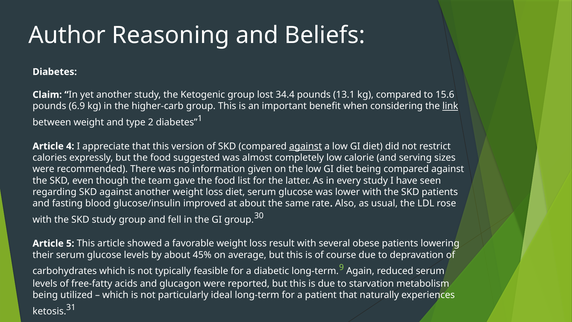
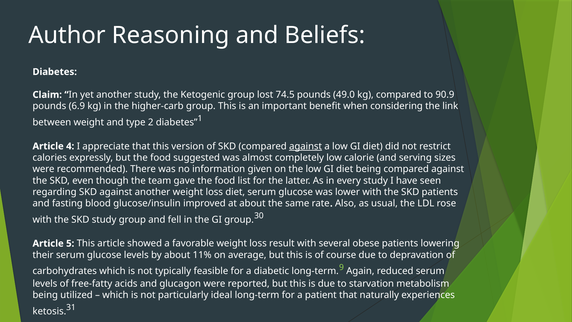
34.4: 34.4 -> 74.5 (285, 95)
13.1: 13.1 -> 49.0 (344, 95)
15.6: 15.6 -> 90.9 (445, 95)
link underline: present -> none (450, 106)
45%: 45% -> 11% (202, 255)
